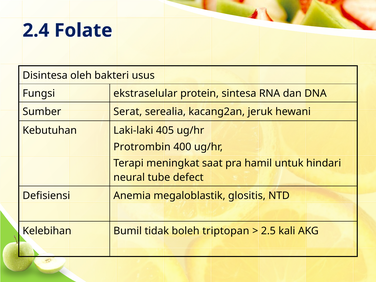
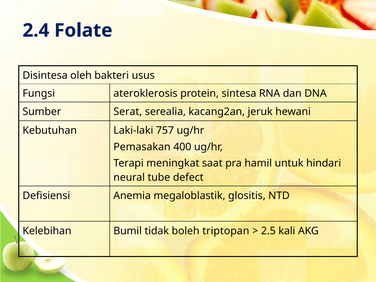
ekstraselular: ekstraselular -> ateroklerosis (145, 94)
405: 405 -> 757 (165, 130)
Protrombin: Protrombin -> Pemasakan (142, 147)
